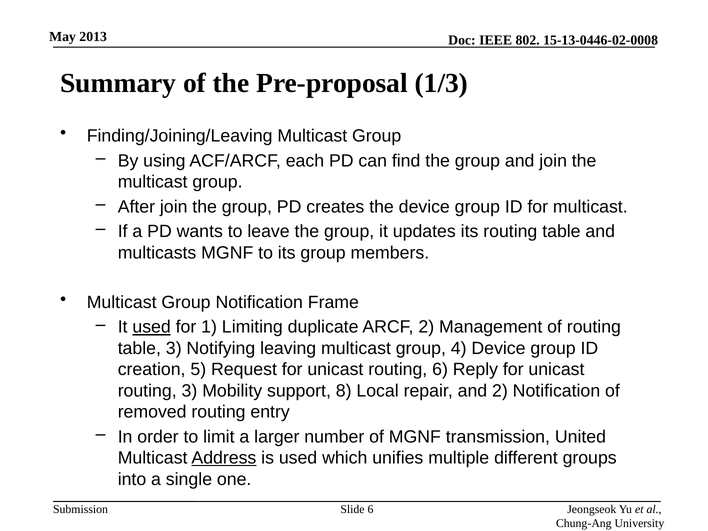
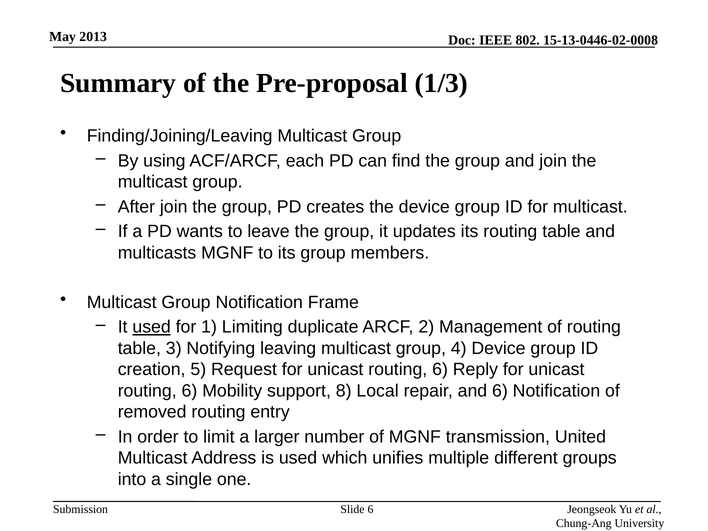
3: 3 -> 6 (189, 391)
and 2: 2 -> 6 (500, 391)
Address underline: present -> none (224, 458)
